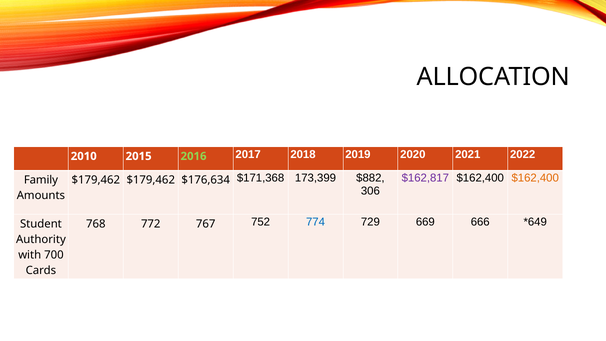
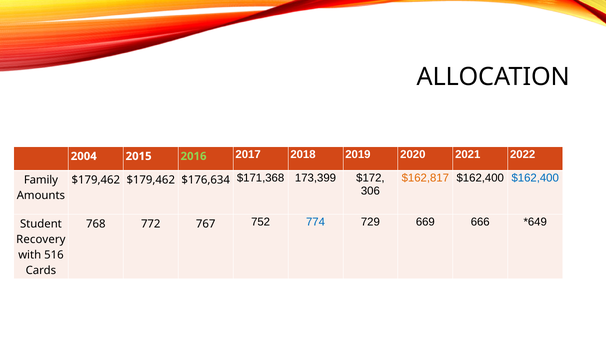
2010: 2010 -> 2004 (84, 156)
$162,817 colour: purple -> orange (425, 178)
$162,400 colour: orange -> blue (535, 178)
$882: $882 -> $172 (370, 178)
Authority: Authority -> Recovery (41, 239)
700: 700 -> 516 (54, 255)
